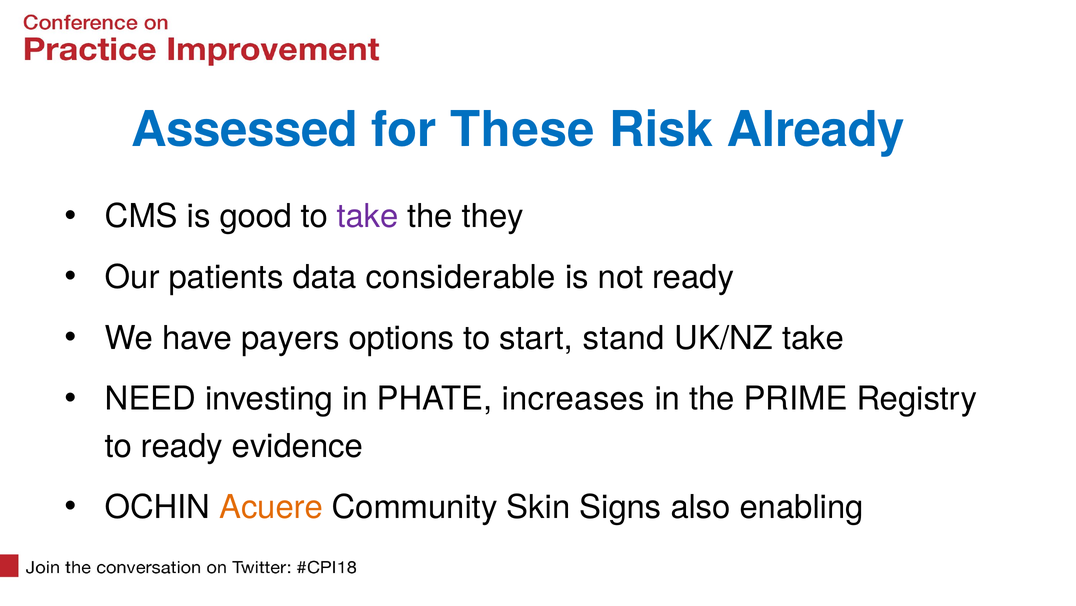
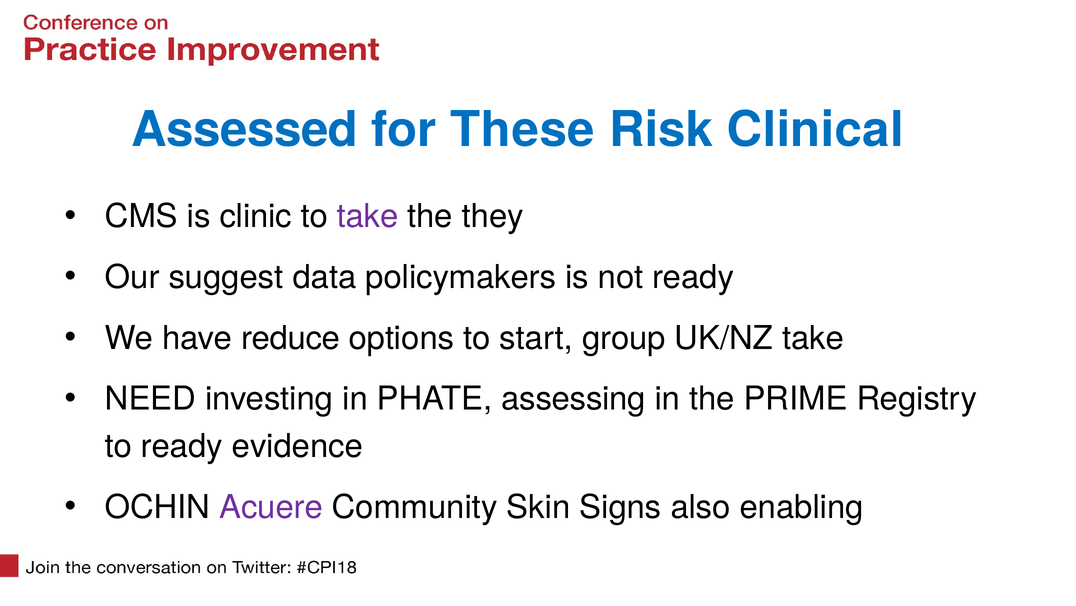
Already: Already -> Clinical (815, 130)
good: good -> clinic (256, 216)
patients: patients -> suggest (226, 277)
considerable: considerable -> policymakers (461, 277)
payers: payers -> reduce (291, 338)
stand: stand -> group (624, 338)
increases: increases -> assessing (573, 399)
Acuere colour: orange -> purple (271, 507)
